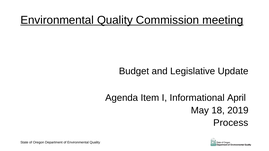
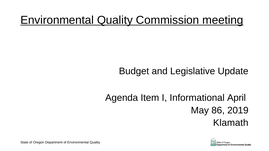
18: 18 -> 86 (218, 110)
Process: Process -> Klamath (231, 123)
